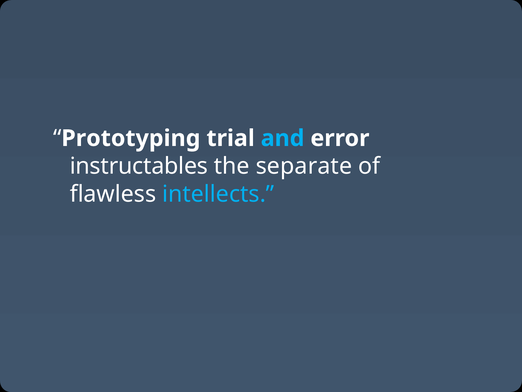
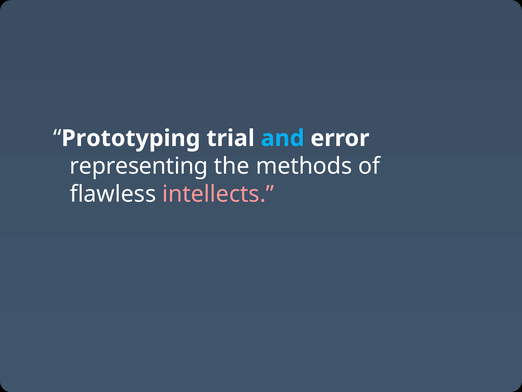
instructables: instructables -> representing (139, 166)
separate: separate -> methods (304, 166)
intellects colour: light blue -> pink (218, 194)
